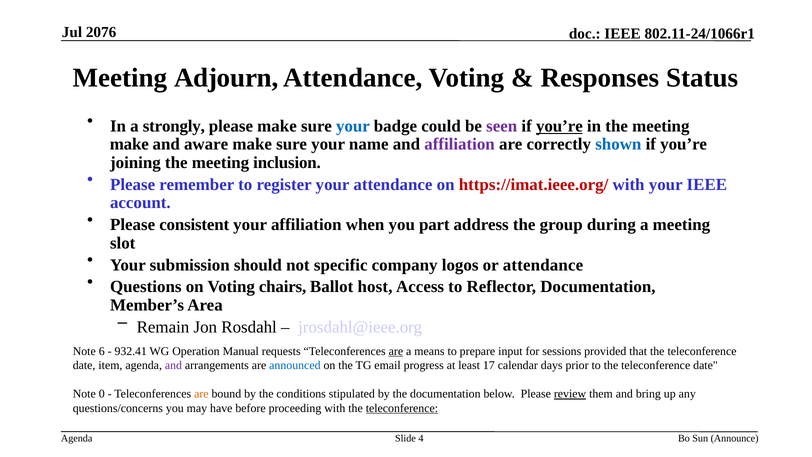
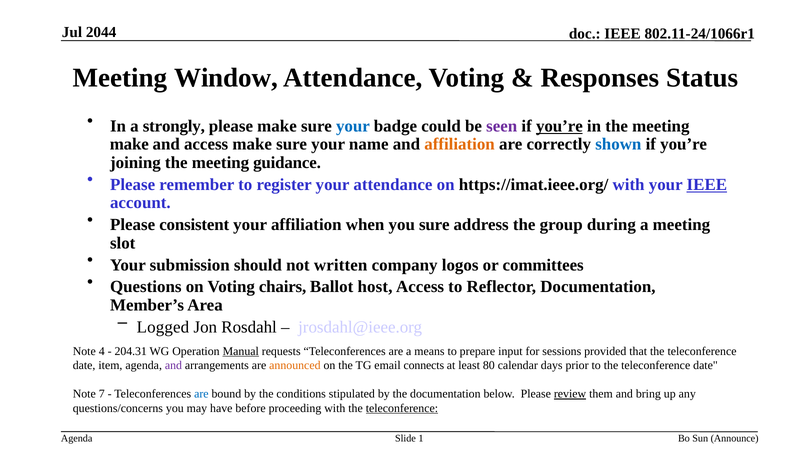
2076: 2076 -> 2044 (101, 32)
Adjourn: Adjourn -> Window (226, 78)
and aware: aware -> access (206, 144)
affiliation colour: purple -> orange (460, 144)
inclusion: inclusion -> guidance (287, 163)
https://imat.ieee.org/ colour: red -> black (534, 184)
IEEE underline: none -> present (707, 184)
you part: part -> sure (434, 225)
specific: specific -> written (341, 265)
or attendance: attendance -> committees (543, 265)
Remain: Remain -> Logged (163, 327)
6: 6 -> 4 (102, 351)
932.41: 932.41 -> 204.31 (131, 351)
Manual underline: none -> present (241, 351)
are underline: present -> none (396, 351)
announced colour: blue -> orange (295, 365)
progress: progress -> connects (424, 365)
17: 17 -> 80 (489, 365)
0: 0 -> 7 (102, 394)
are colour: orange -> blue (201, 394)
4: 4 -> 1 (421, 438)
